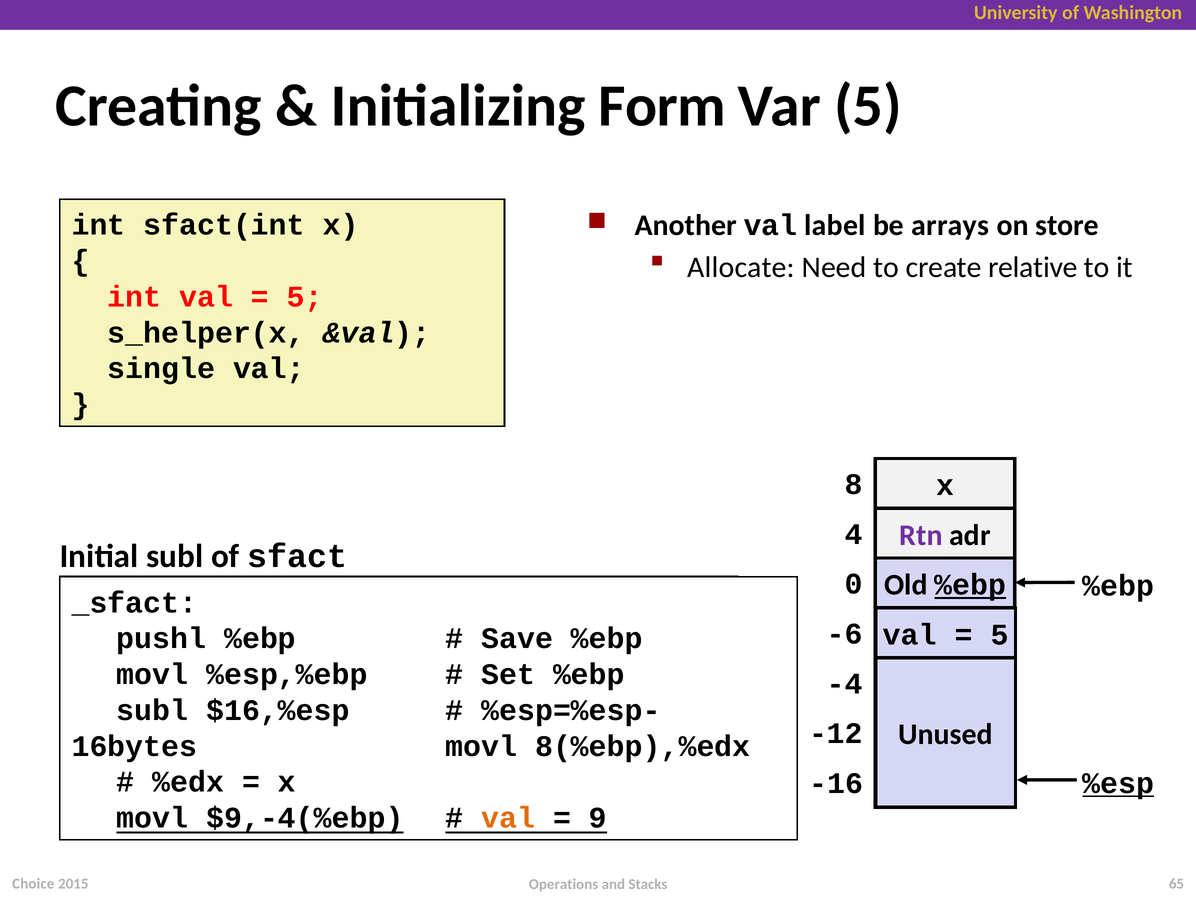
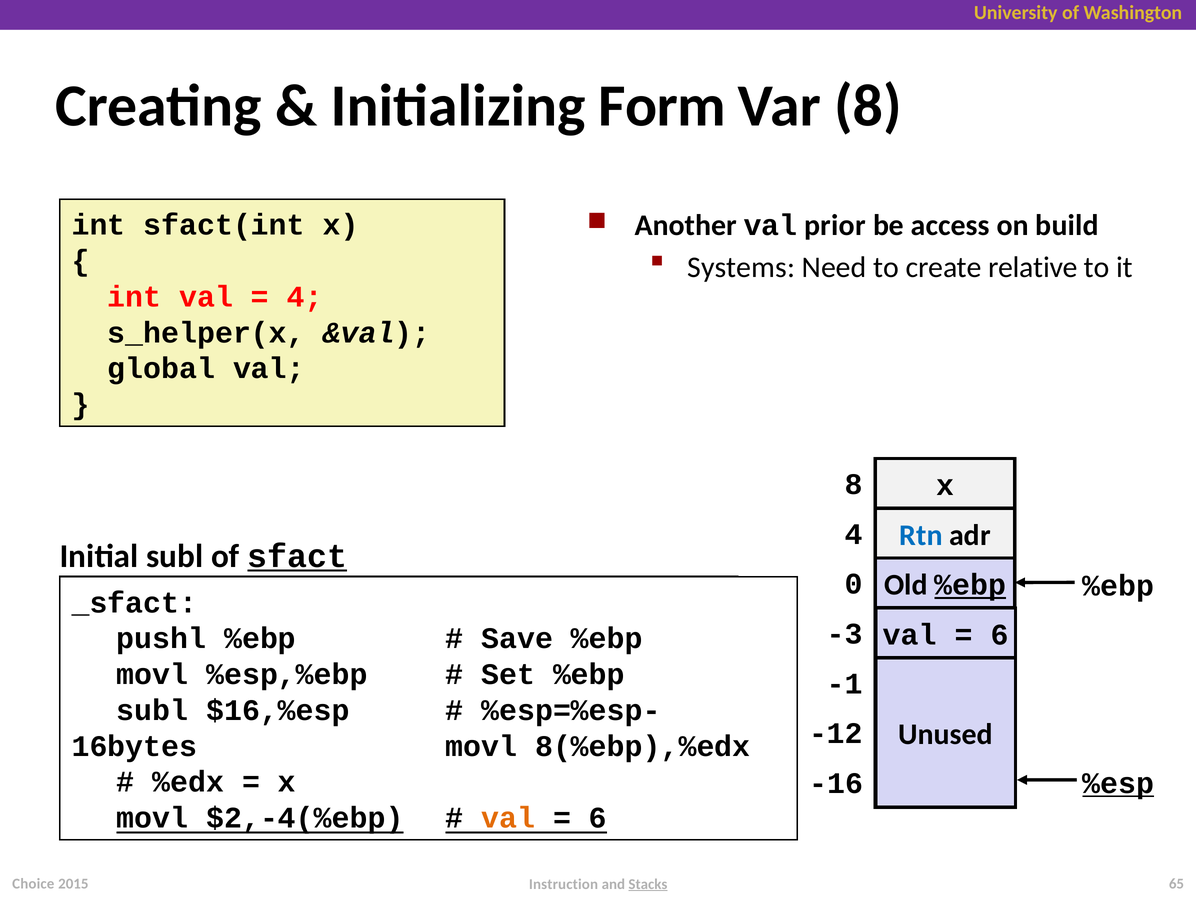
Var 5: 5 -> 8 (868, 106)
label: label -> prior (835, 225)
arrays: arrays -> access (950, 225)
store: store -> build (1067, 225)
Allocate: Allocate -> Systems (741, 267)
5: 5 -> 4 (305, 297)
single: single -> global (161, 369)
Rtn colour: purple -> blue (921, 535)
sfact underline: none -> present (297, 556)
-6: -6 -> -3 (845, 634)
5: 5 -> 6 (999, 635)
-4: -4 -> -1 (845, 684)
$9,-4(%ebp: $9,-4(%ebp -> $2,-4(%ebp (305, 818)
9: 9 -> 6 (598, 818)
Operations: Operations -> Instruction (563, 884)
Stacks underline: none -> present (648, 884)
